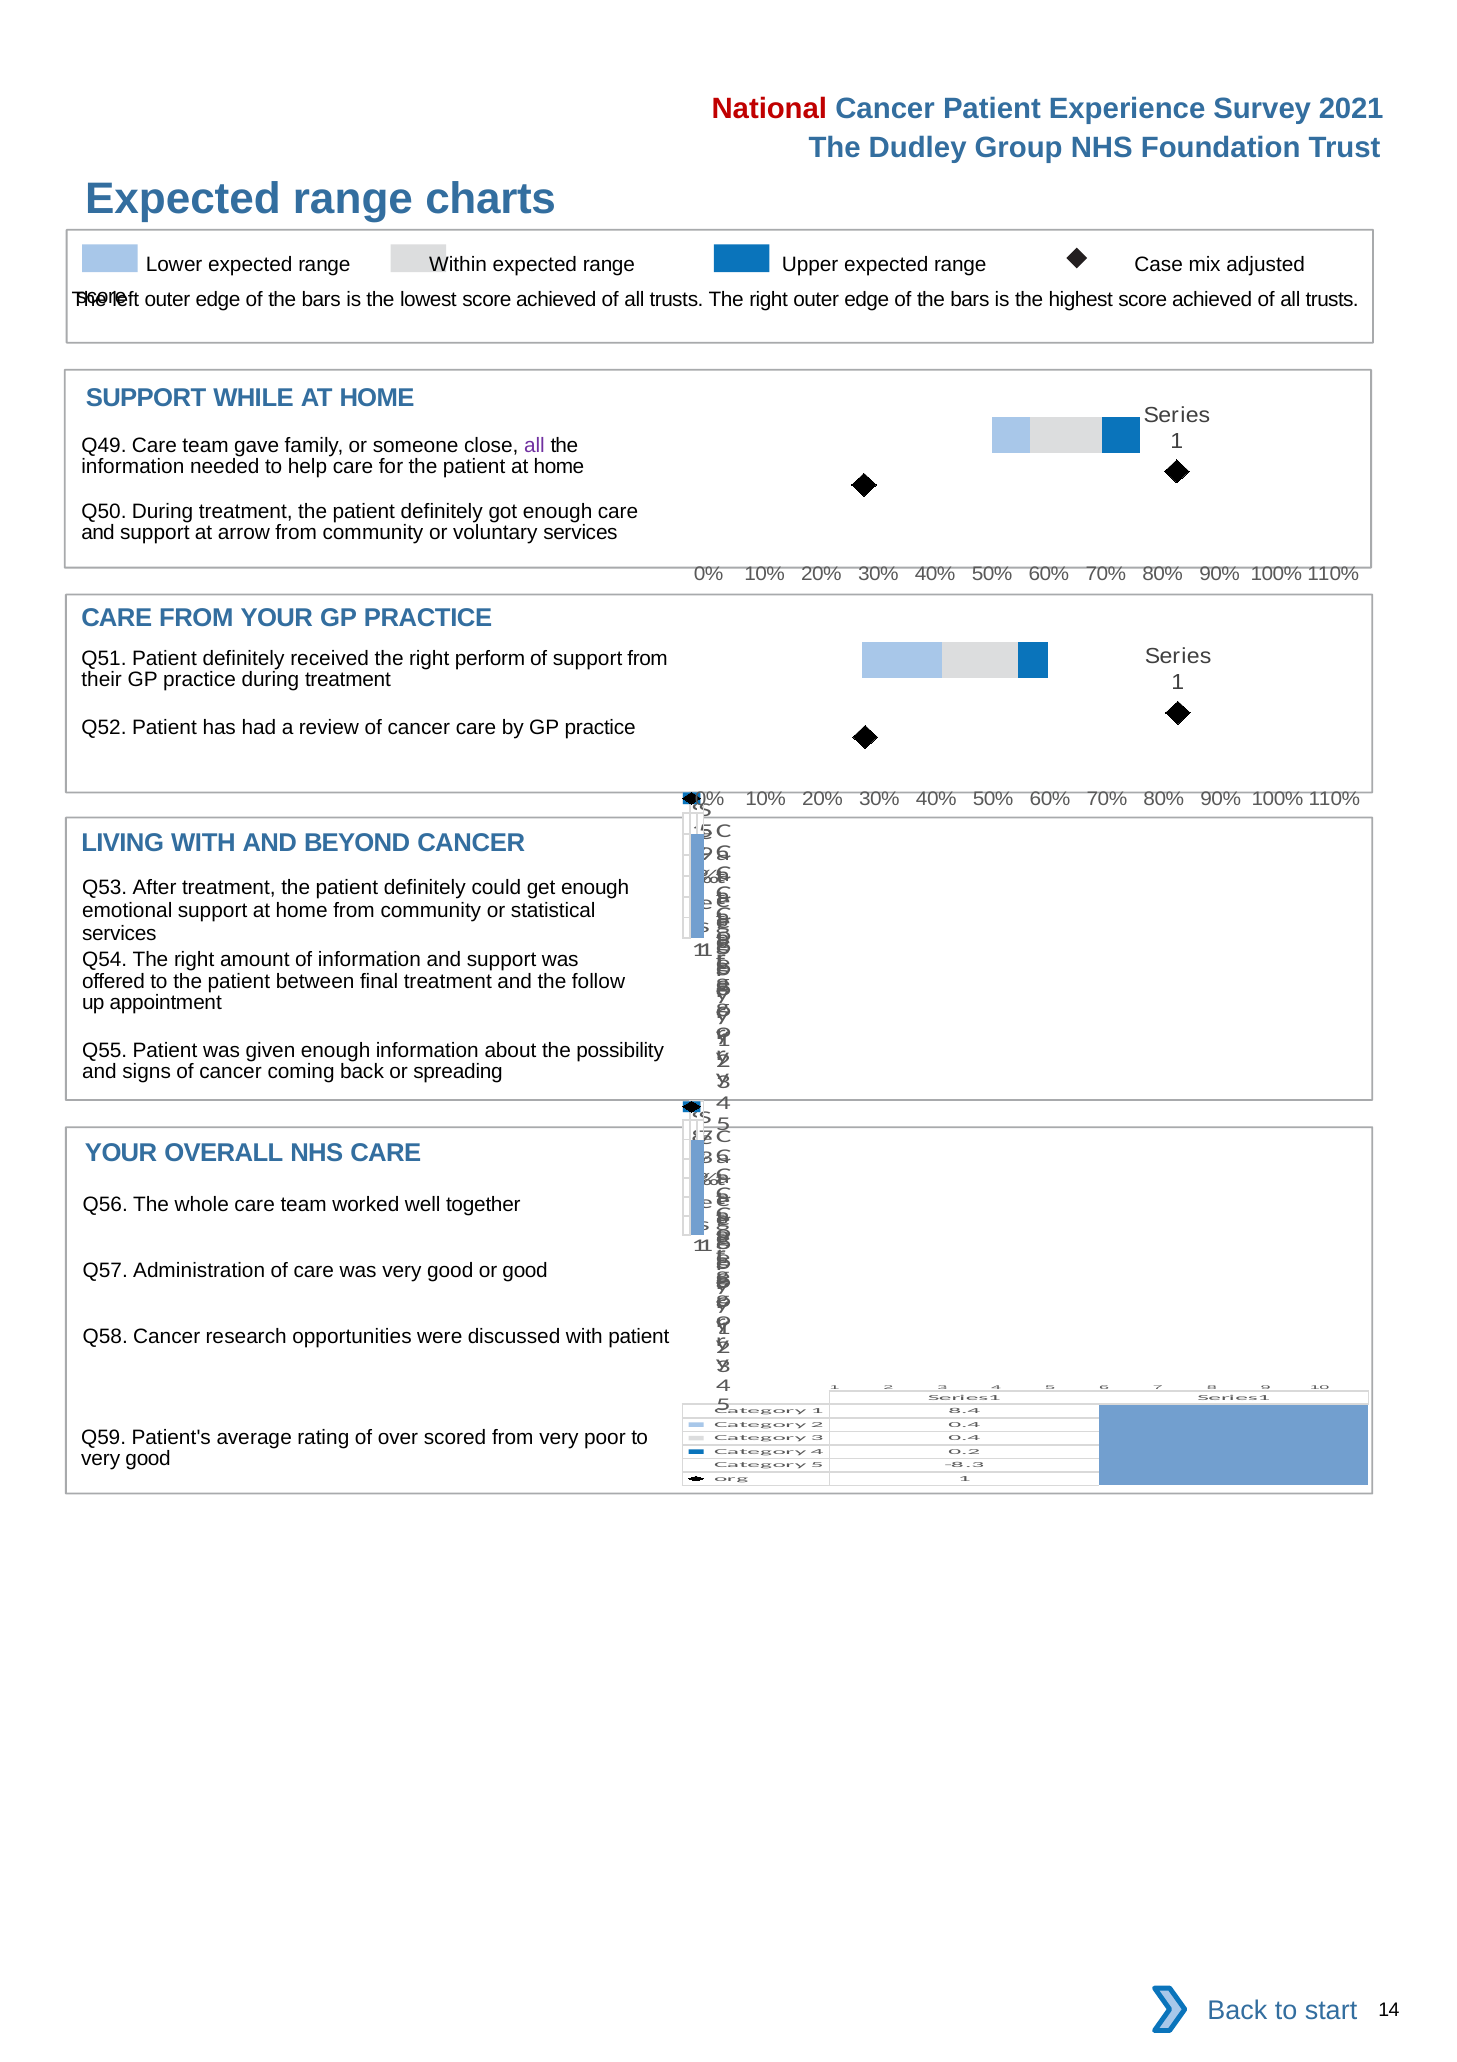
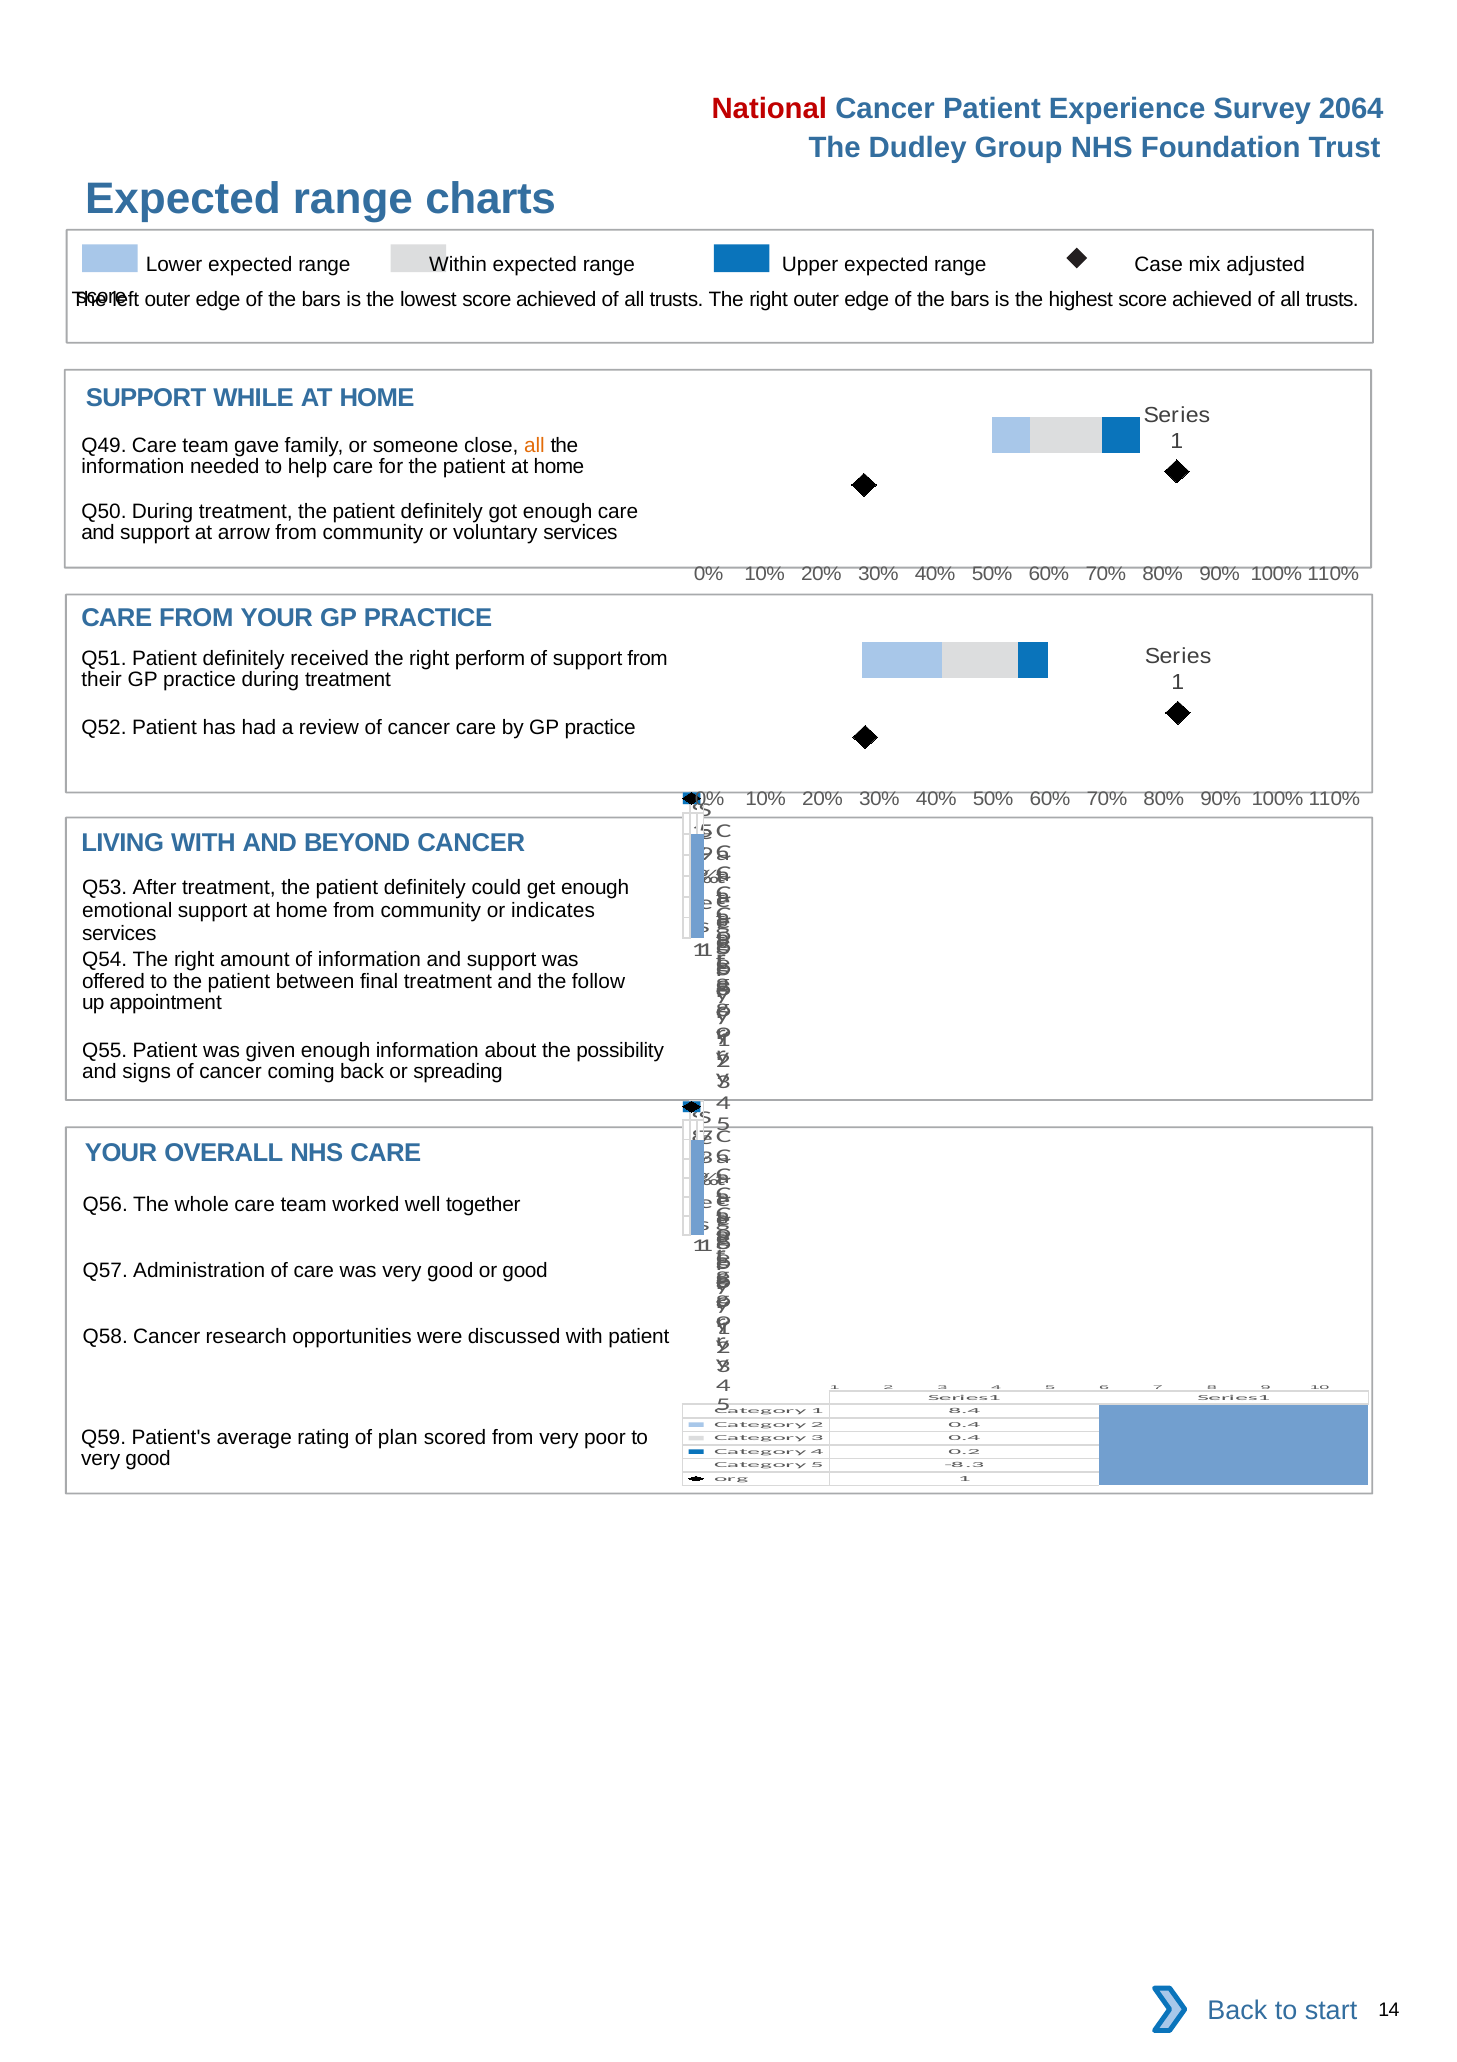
2021: 2021 -> 2064 (1351, 109)
all colour: purple -> orange (534, 445)
statistical: statistical -> indicates (553, 911)
over: over -> plan (398, 1437)
